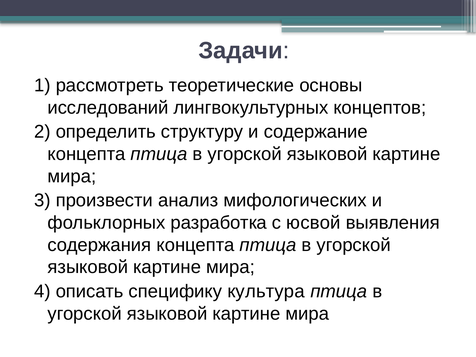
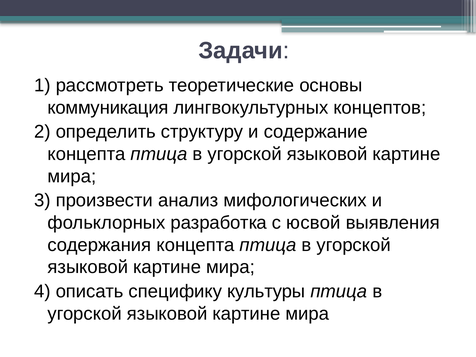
исследований: исследований -> коммуникация (108, 108)
культура: культура -> культуры (266, 291)
